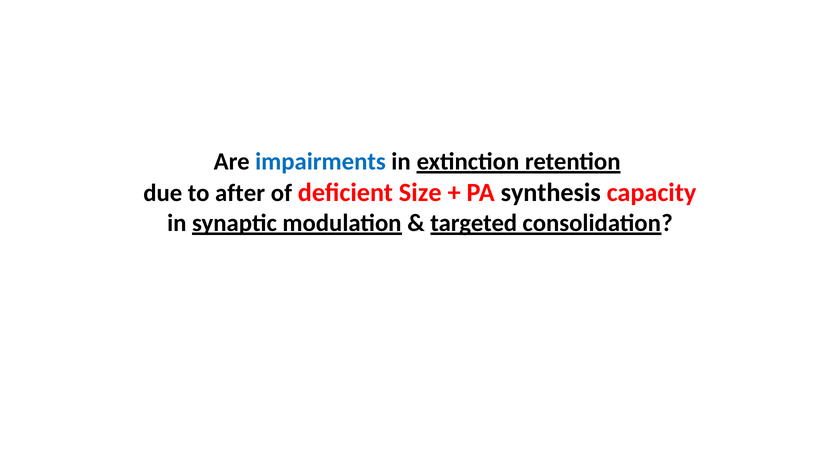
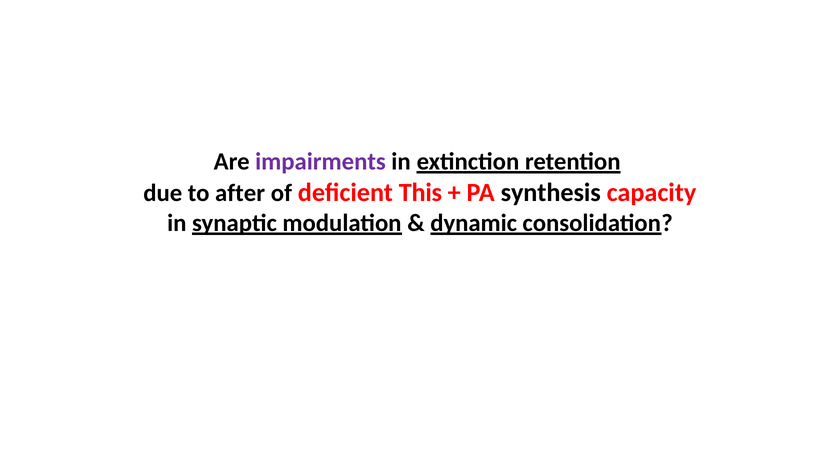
impairments colour: blue -> purple (320, 161)
Size: Size -> This (420, 192)
targeted: targeted -> dynamic (474, 223)
